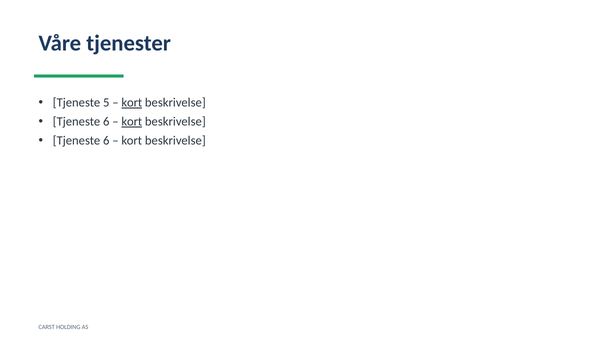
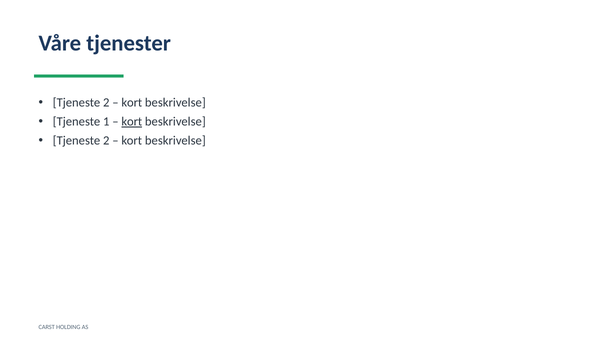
5: 5 -> 2 (106, 103)
kort underline: present -> none (132, 103)
6: 6 -> 1 (106, 122)
6: 6 -> 2 (106, 141)
